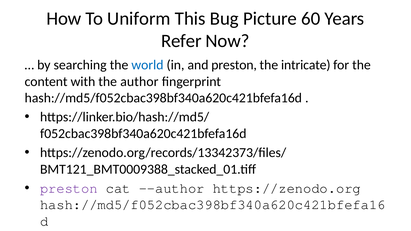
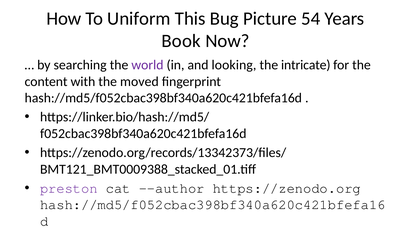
60: 60 -> 54 (311, 19)
Refer: Refer -> Book (181, 41)
world colour: blue -> purple (147, 65)
and preston: preston -> looking (234, 65)
author: author -> moved (139, 82)
